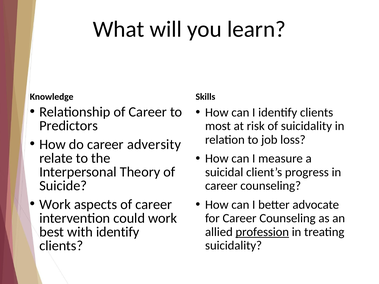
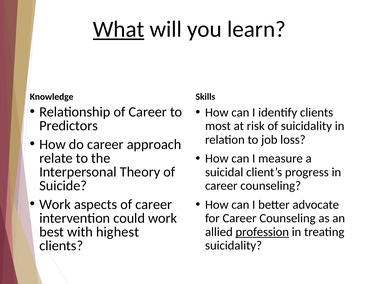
What underline: none -> present (119, 29)
adversity: adversity -> approach (154, 144)
with identify: identify -> highest (118, 232)
